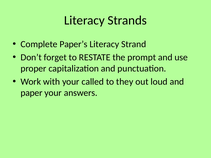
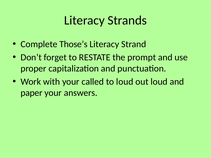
Paper’s: Paper’s -> Those’s (74, 44)
to they: they -> loud (125, 82)
